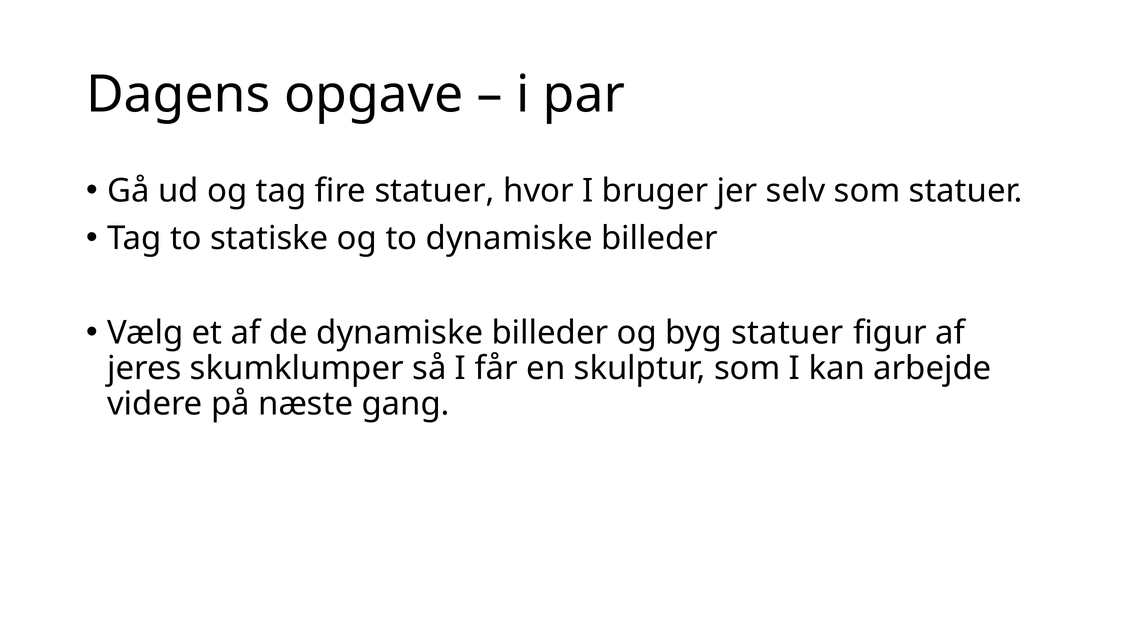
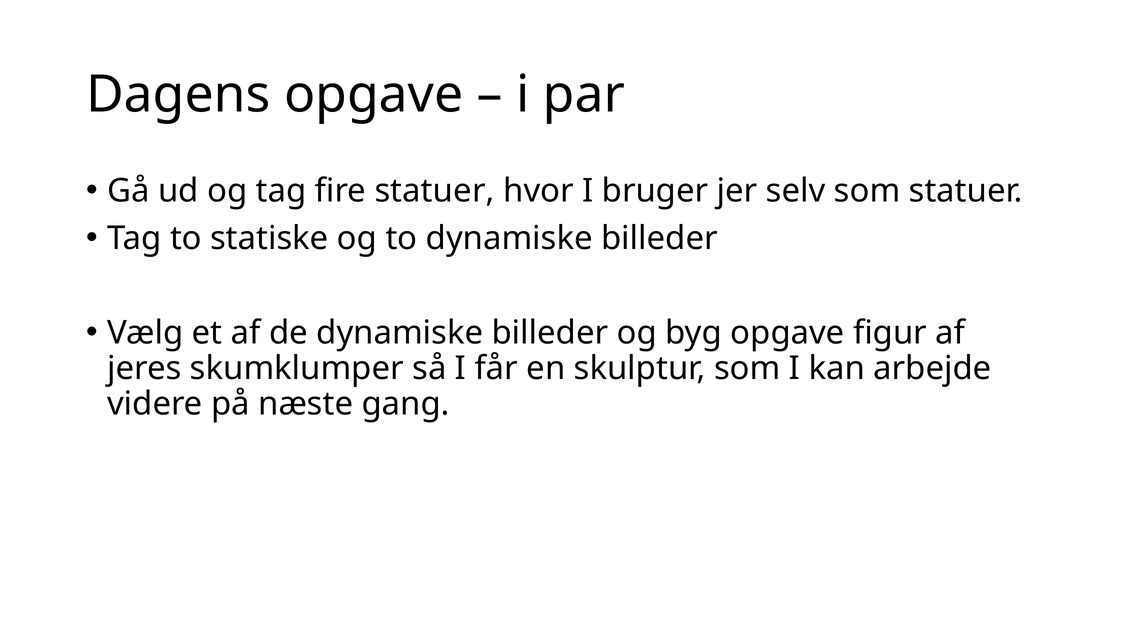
byg statuer: statuer -> opgave (787, 333)
